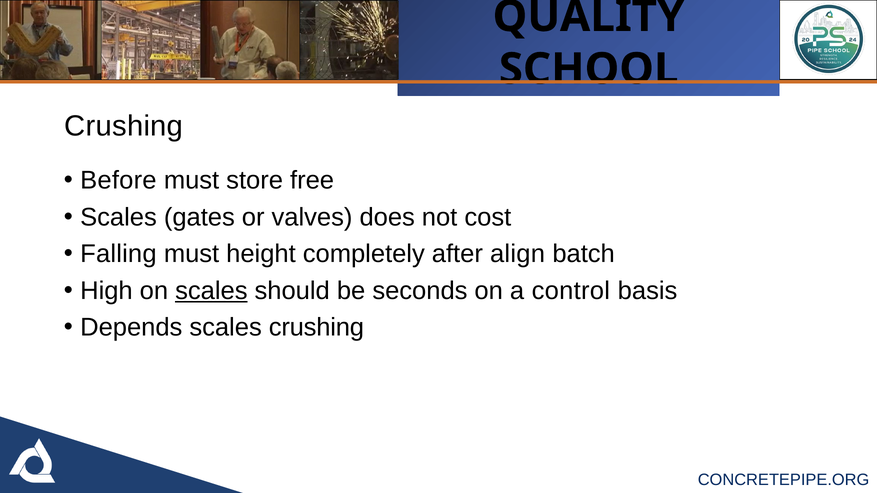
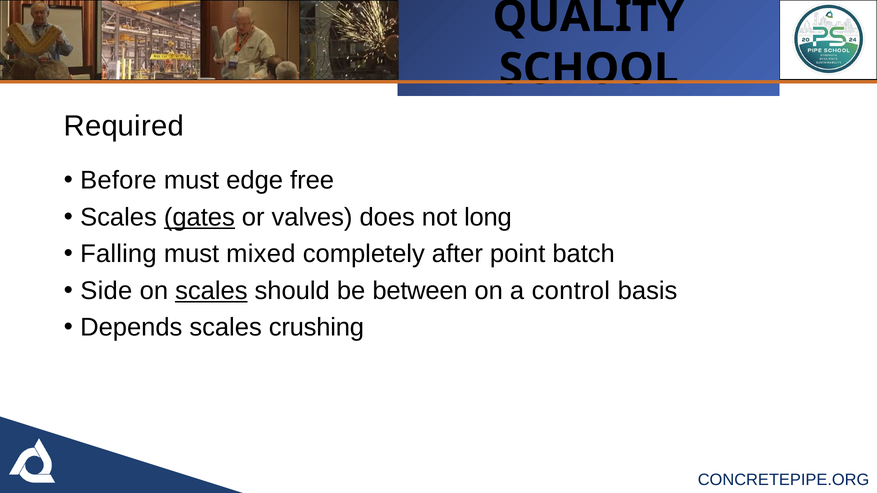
Crushing: Crushing -> Required (124, 126)
store: store -> edge (255, 181)
gates underline: none -> present (199, 217)
cost: cost -> long (488, 217)
height: height -> mixed (261, 254)
align: align -> point (518, 254)
High: High -> Side (106, 291)
seconds: seconds -> between (420, 291)
